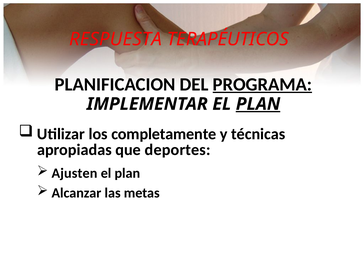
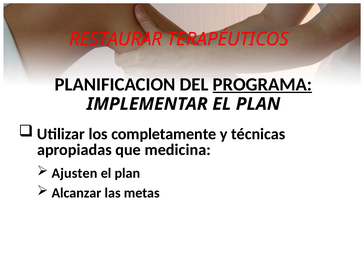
RESPUESTA: RESPUESTA -> RESTAURAR (116, 39)
PLAN underline: present -> none (258, 104)
deportes: deportes -> medicina (178, 150)
